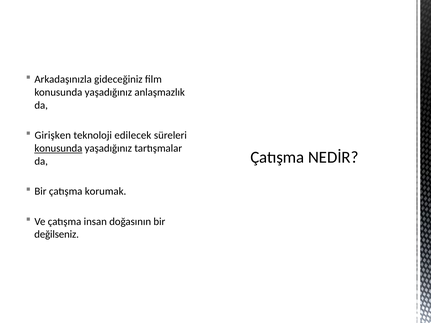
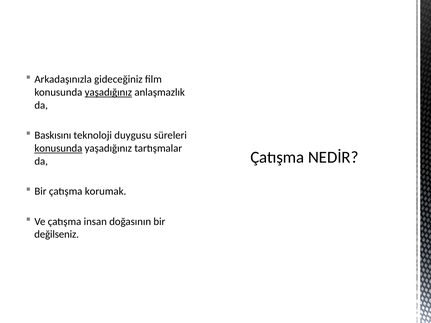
yaşadığınız underline: none -> present (108, 92)
Girişken: Girişken -> Baskısını (53, 135)
edilecek: edilecek -> duygusu (133, 135)
